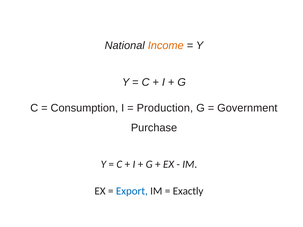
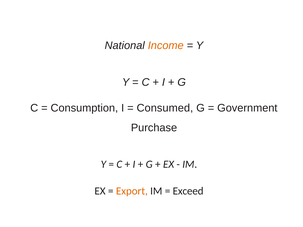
Production: Production -> Consumed (165, 108)
Export colour: blue -> orange (132, 191)
Exactly: Exactly -> Exceed (188, 191)
